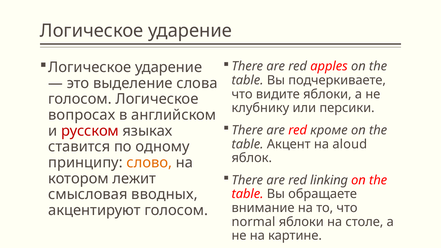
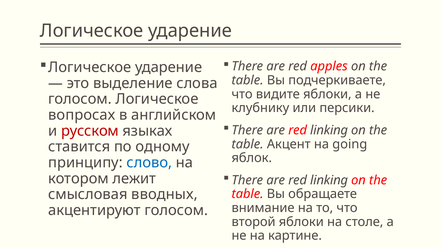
кроме: кроме -> linking (329, 130)
aloud: aloud -> going (350, 144)
слово colour: orange -> blue (149, 163)
normal: normal -> второй (254, 222)
